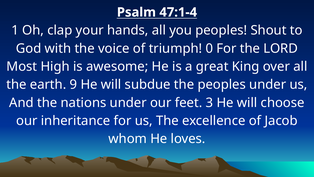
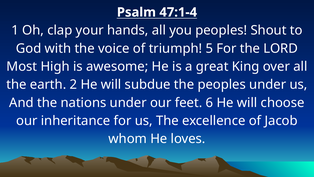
0: 0 -> 5 (209, 48)
9: 9 -> 2 (73, 84)
3: 3 -> 6 (209, 102)
